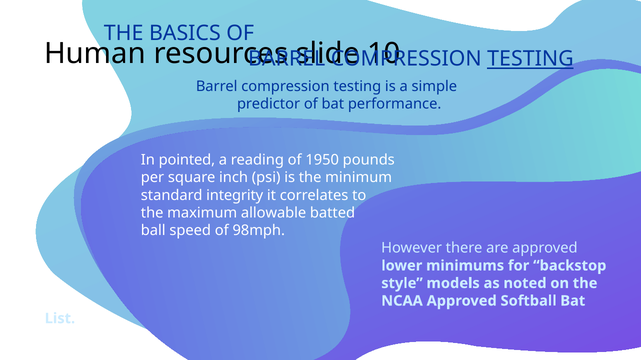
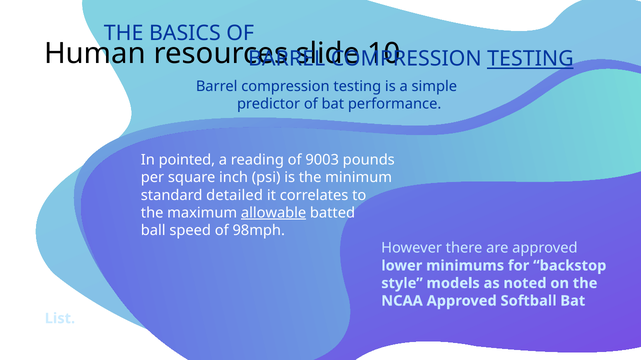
1950: 1950 -> 9003 (322, 160)
integrity: integrity -> detailed (235, 196)
allowable underline: none -> present (274, 213)
